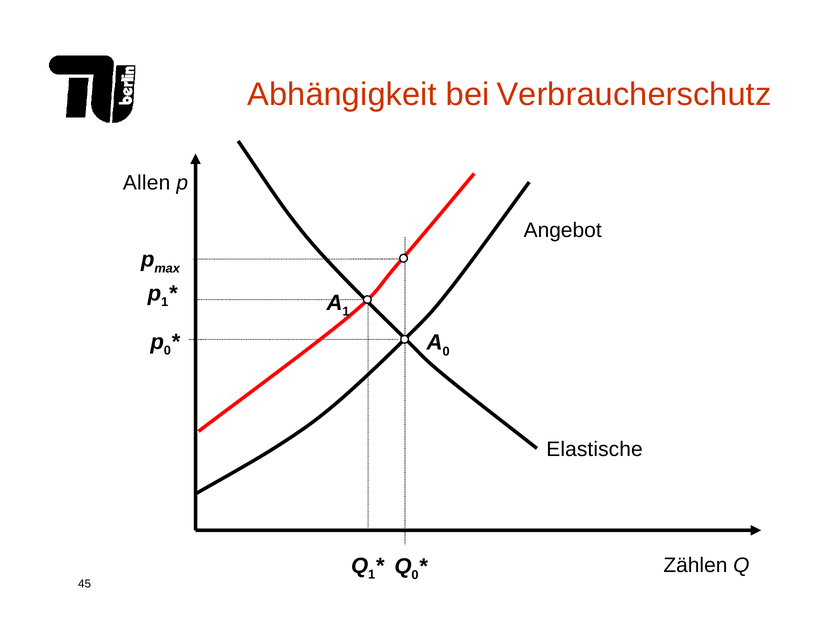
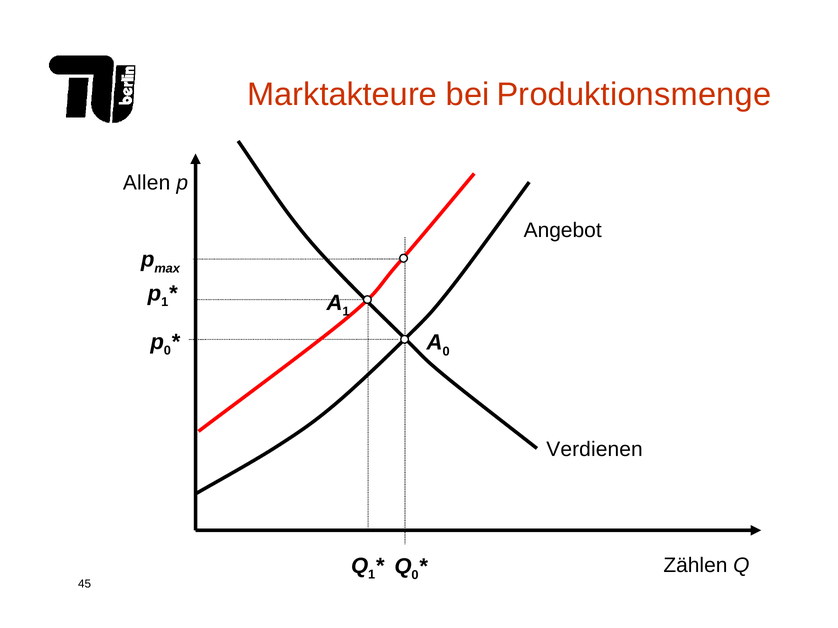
Abhängigkeit: Abhängigkeit -> Marktakteure (342, 95)
Verbraucherschutz: Verbraucherschutz -> Produktionsmenge (634, 95)
Elastische: Elastische -> Verdienen (595, 450)
